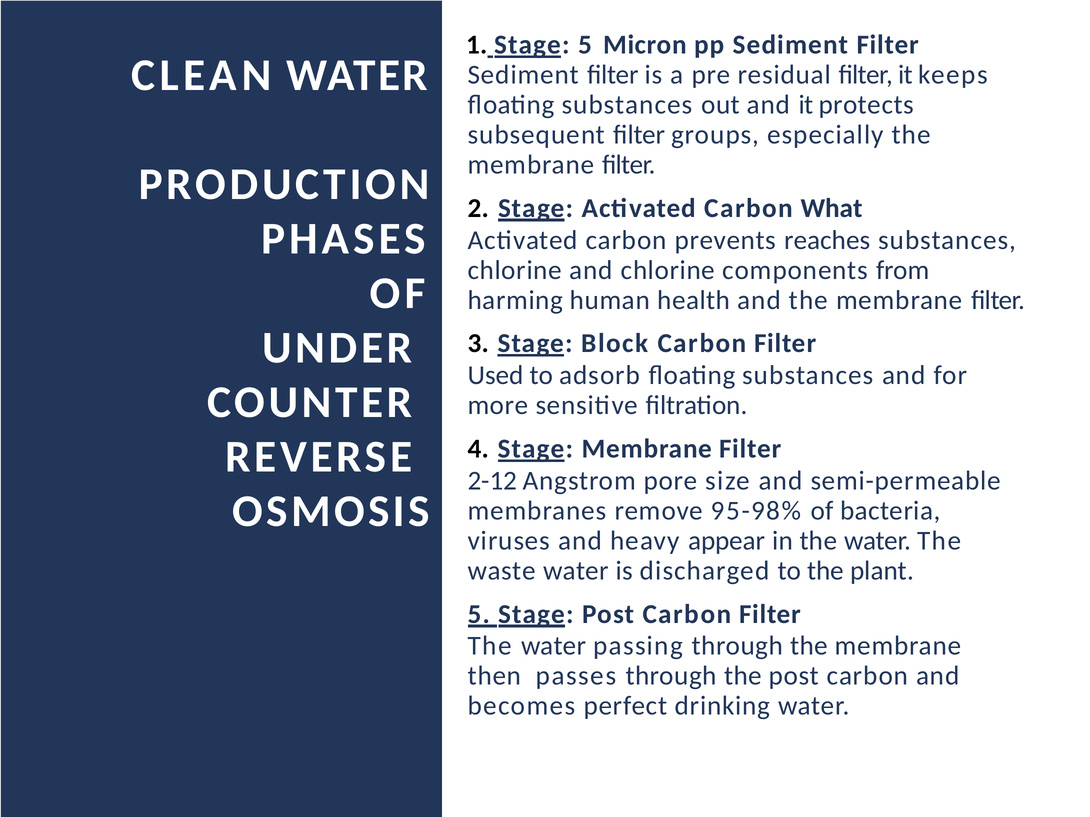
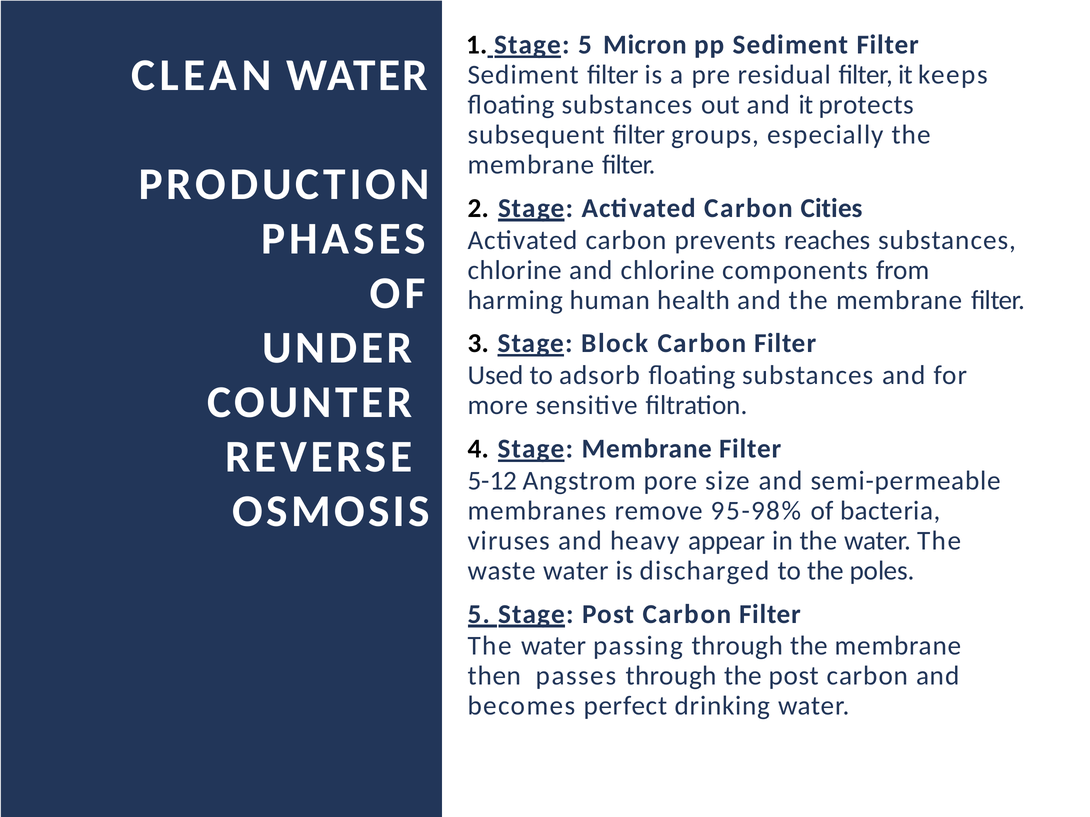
What: What -> Cities (832, 208)
2-12: 2-12 -> 5-12 (492, 481)
plant: plant -> poles (882, 571)
